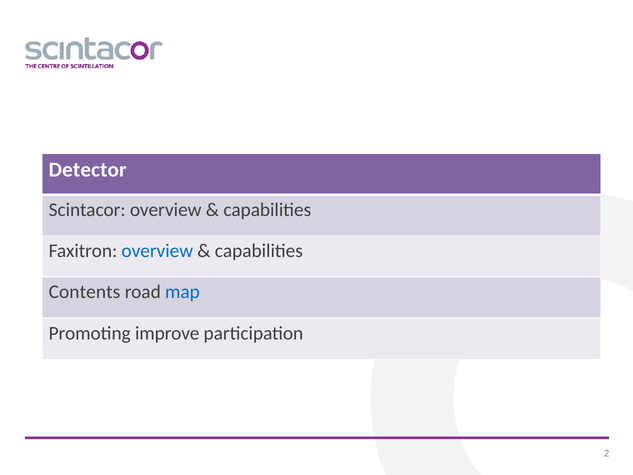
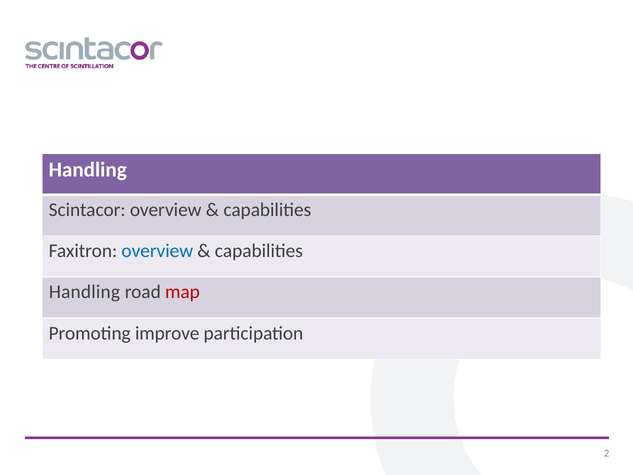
Detector: Detector -> Handling (88, 170)
Contents: Contents -> Handling (84, 292)
map colour: blue -> red (182, 292)
